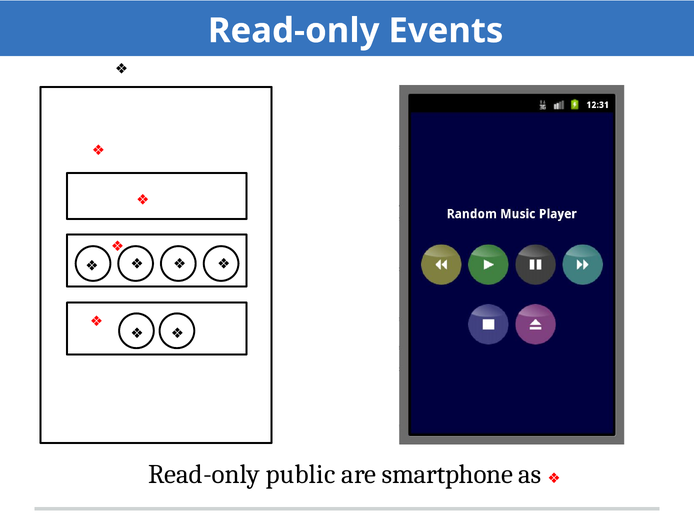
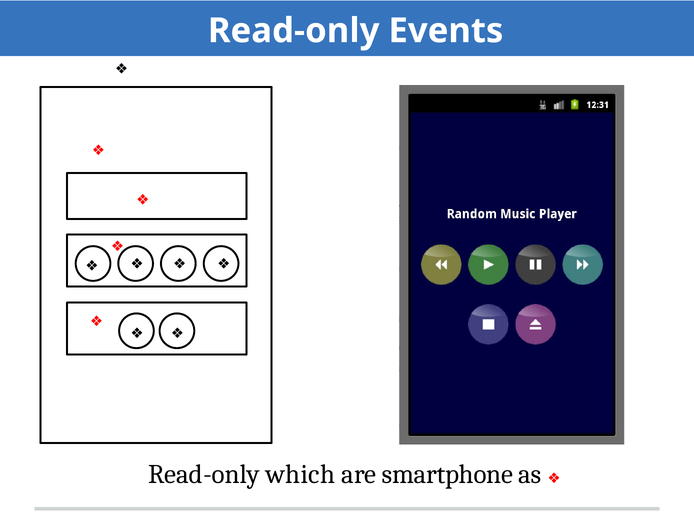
public: public -> which (300, 474)
